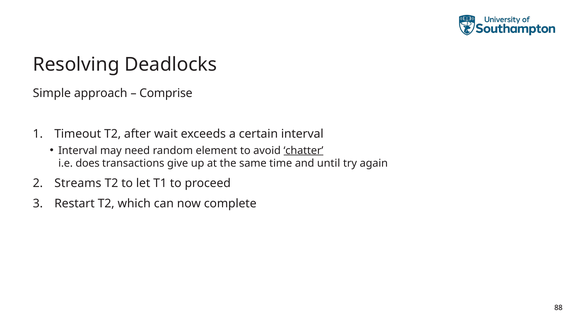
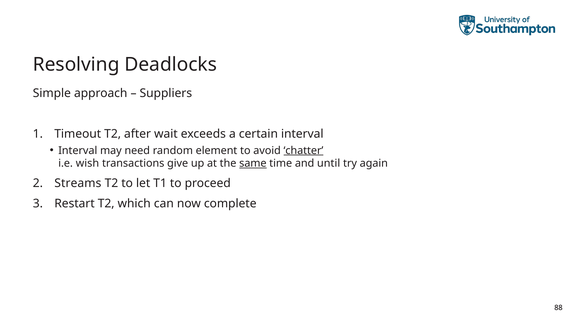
Comprise: Comprise -> Suppliers (166, 93)
does: does -> wish (87, 164)
same underline: none -> present (253, 164)
